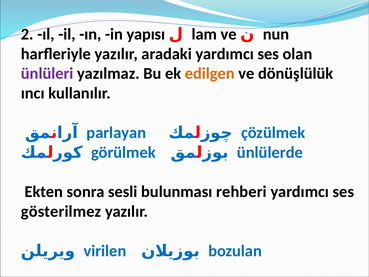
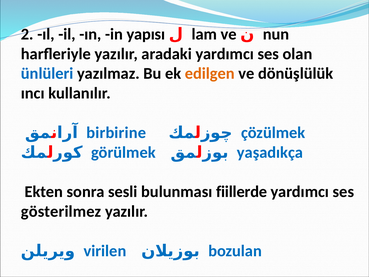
ünlüleri colour: purple -> blue (47, 74)
parlayan: parlayan -> birbirine (116, 133)
ünlülerde: ünlülerde -> yaşadıkça (270, 152)
rehberi: rehberi -> fiillerde (242, 192)
